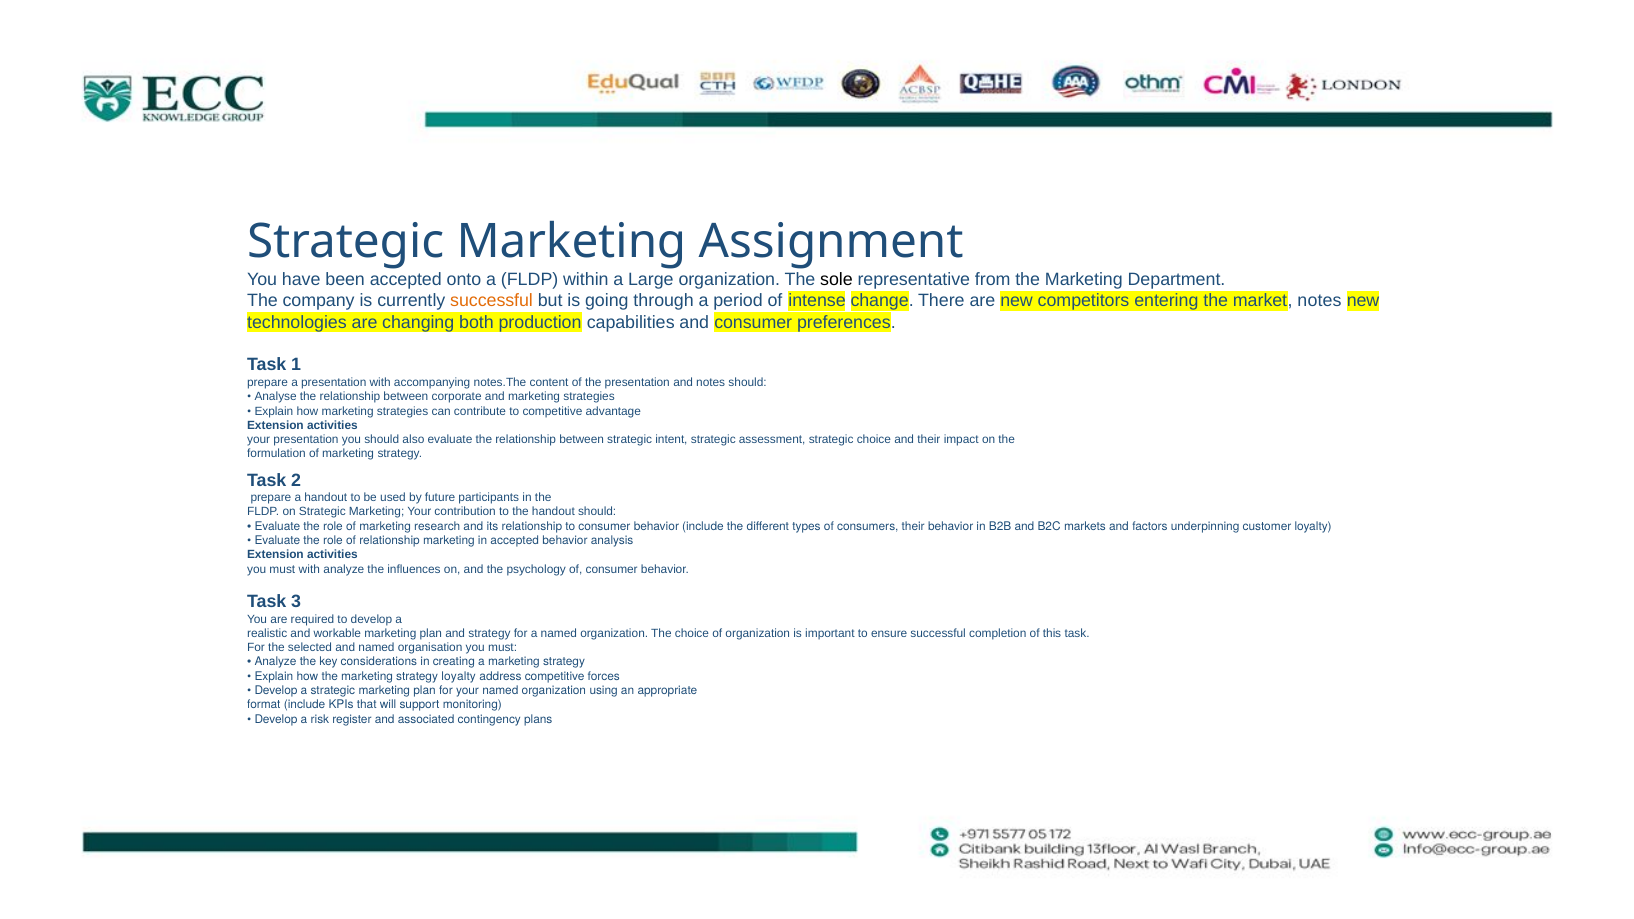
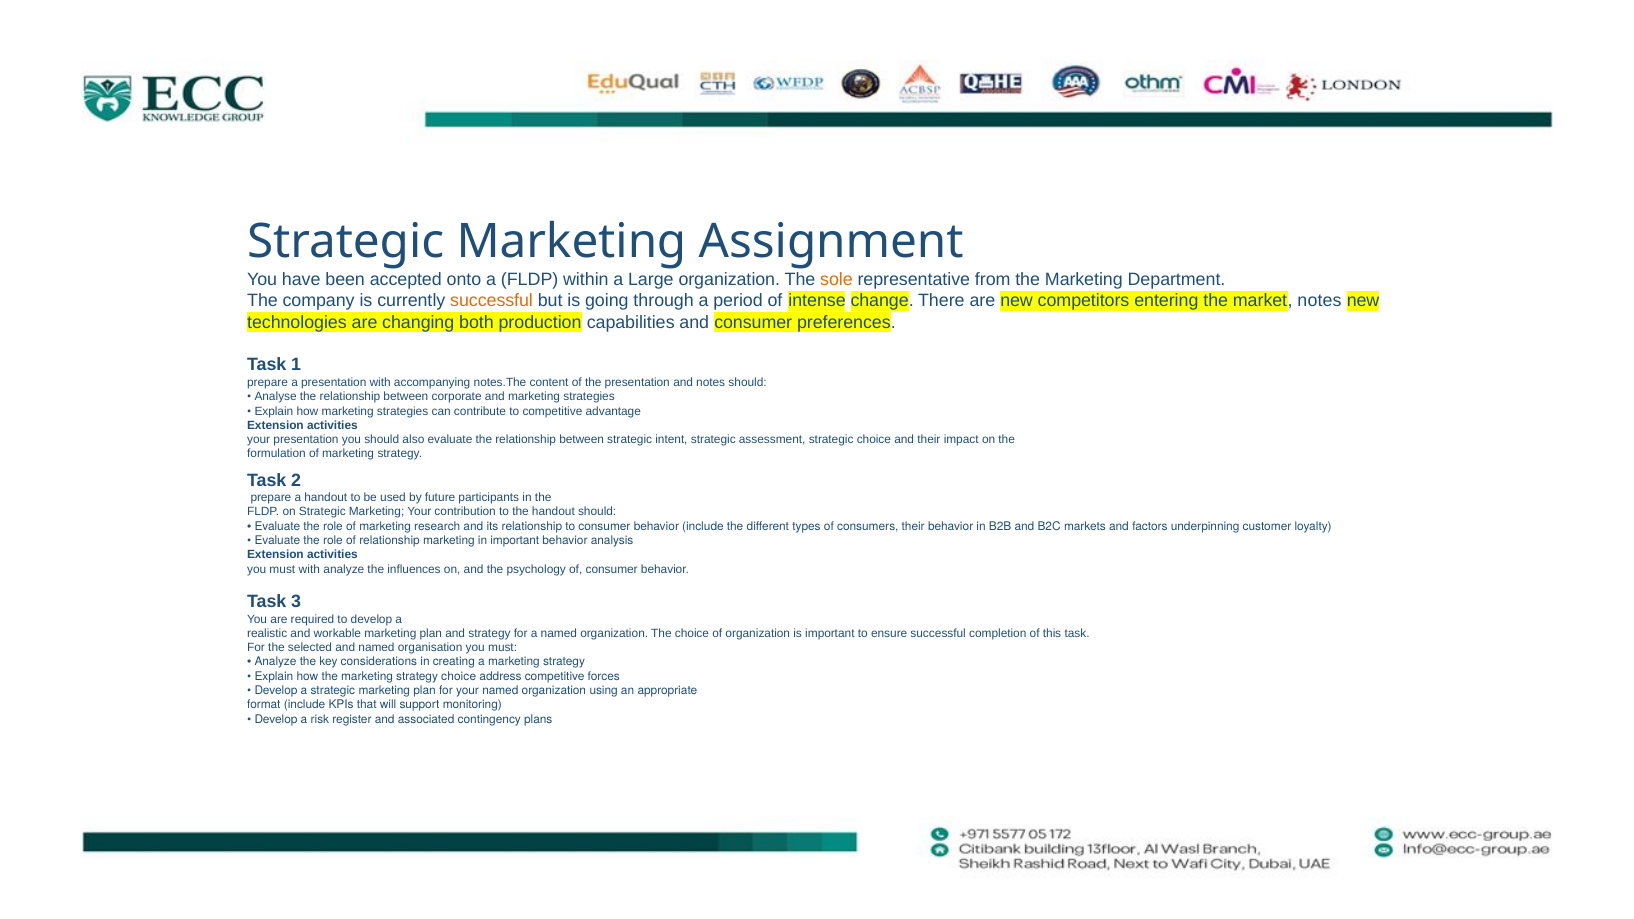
sole colour: black -> orange (837, 279)
in accepted: accepted -> important (515, 541)
strategy loyalty: loyalty -> choice (459, 676)
